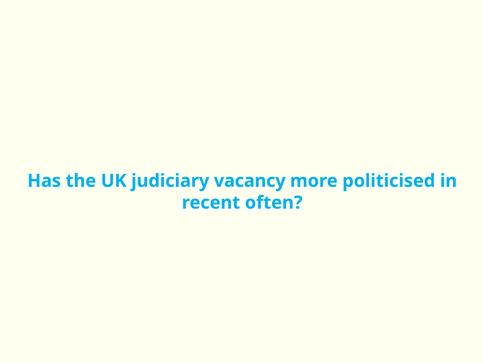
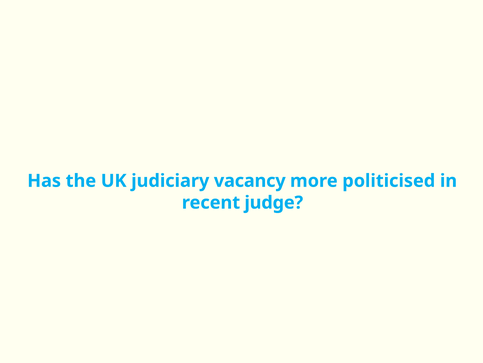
often: often -> judge (274, 202)
